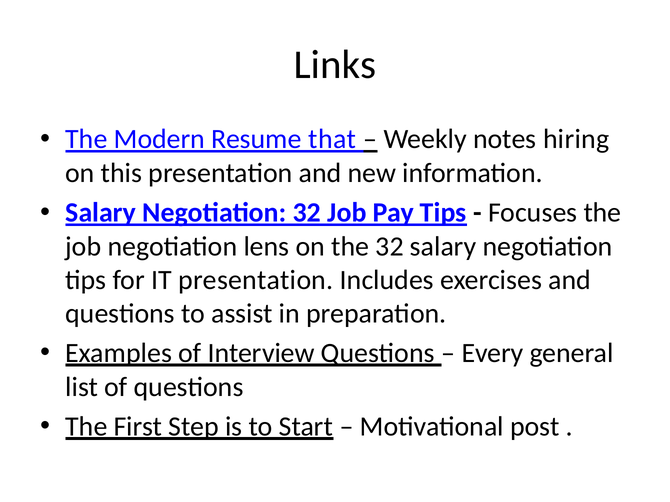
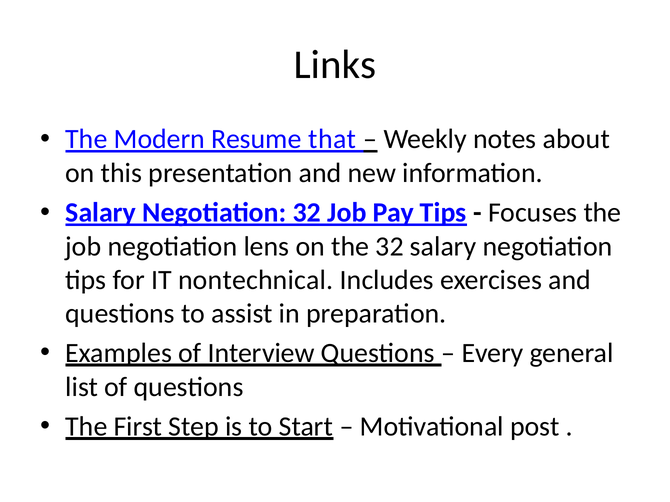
hiring: hiring -> about (576, 139)
IT presentation: presentation -> nontechnical (256, 280)
